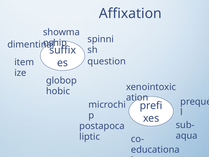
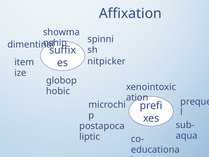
question: question -> nitpicker (107, 61)
